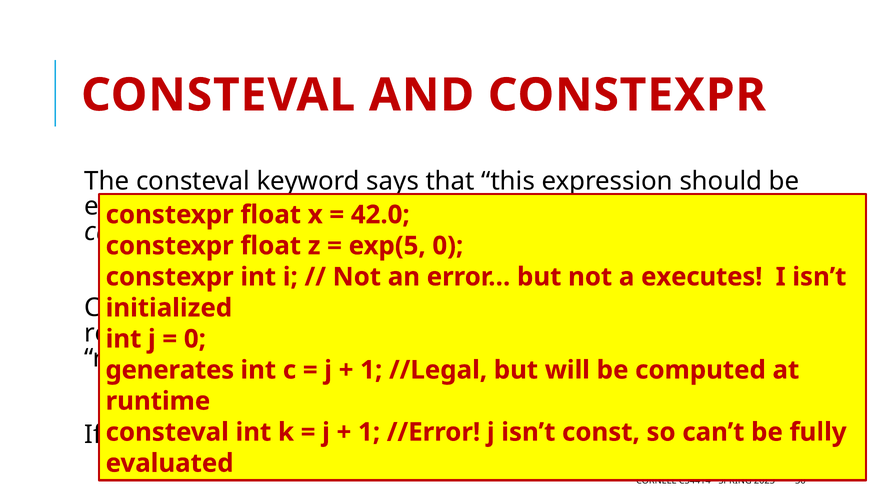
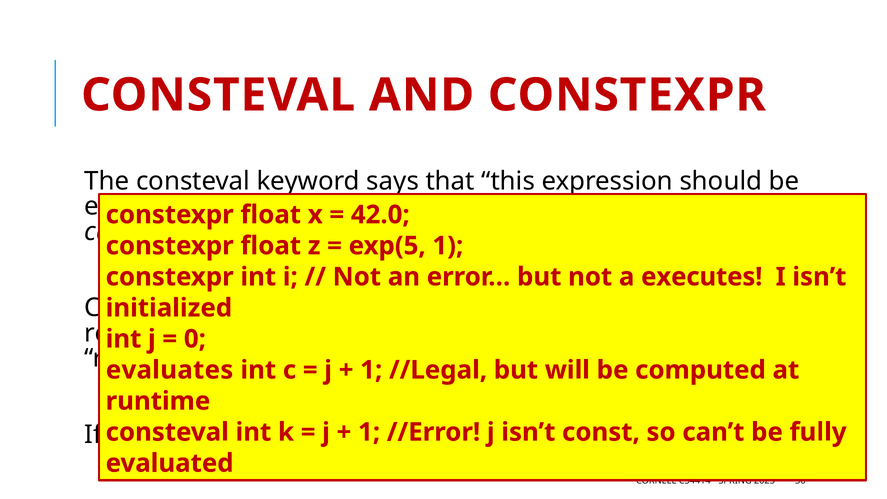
exp(5 0: 0 -> 1 (448, 246)
generates: generates -> evaluates (170, 370)
